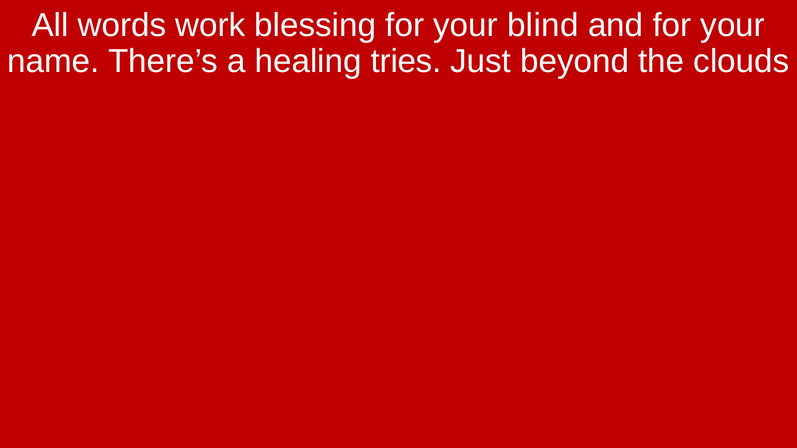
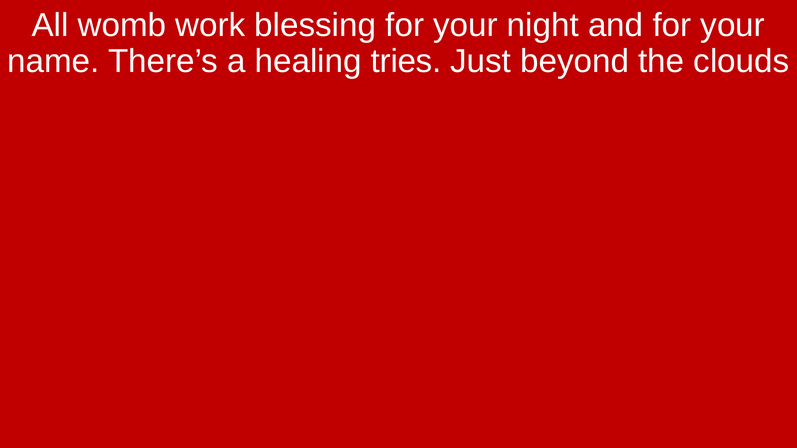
words: words -> womb (122, 25)
blind: blind -> night (543, 25)
